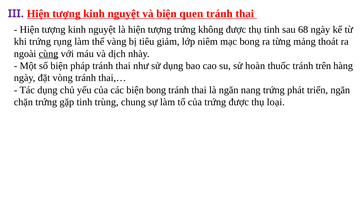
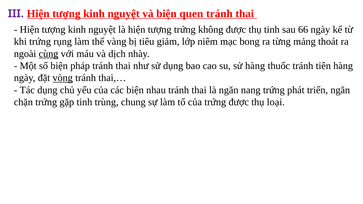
68: 68 -> 66 (303, 30)
sử hoàn: hoàn -> hàng (255, 66)
trên: trên -> tiên (323, 66)
vòng underline: none -> present (63, 78)
biện bong: bong -> nhau (156, 90)
